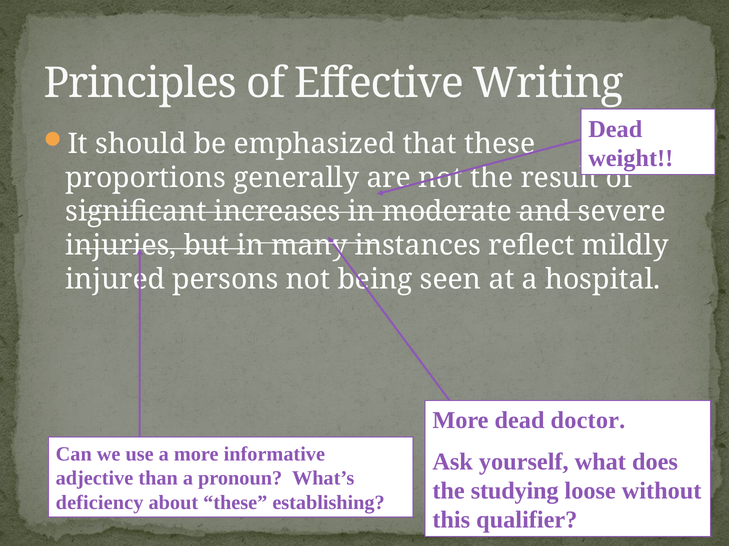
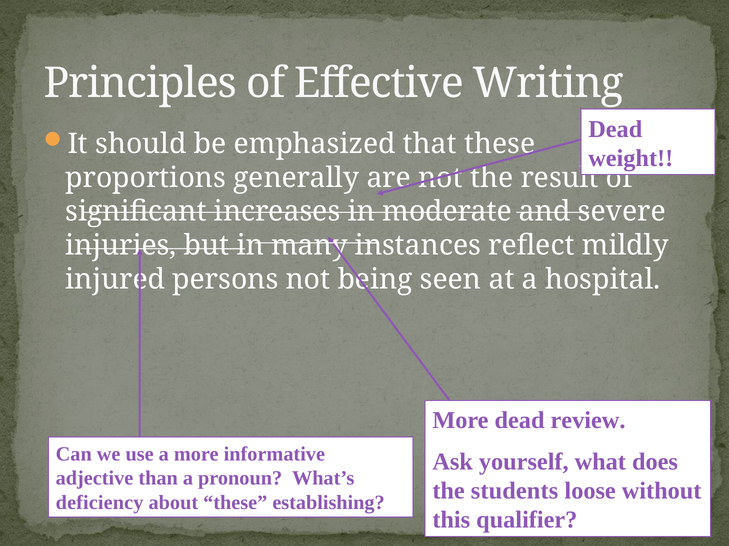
doctor: doctor -> review (588, 421)
studying: studying -> students (515, 491)
